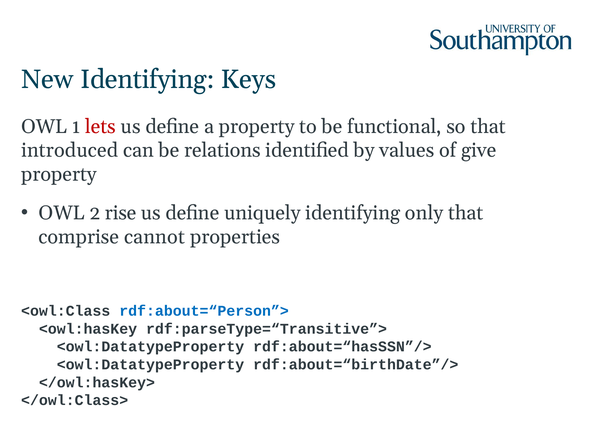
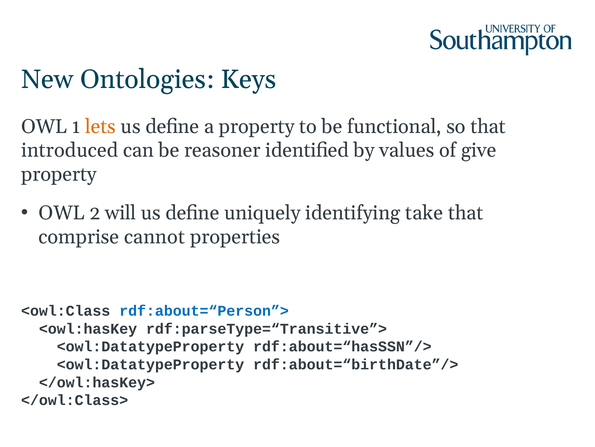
New Identifying: Identifying -> Ontologies (147, 79)
lets colour: red -> orange (101, 126)
relations: relations -> reasoner (222, 150)
rise: rise -> will (121, 213)
only: only -> take (424, 213)
